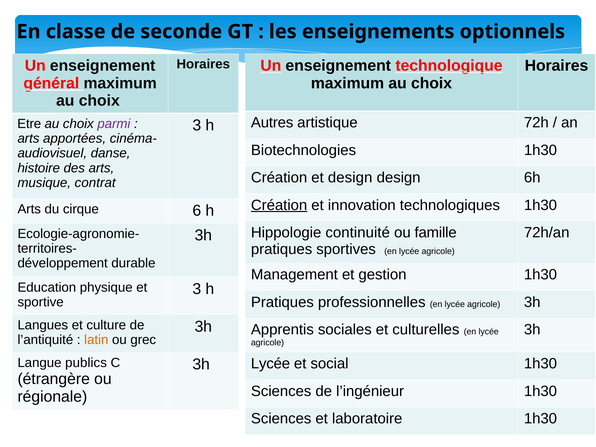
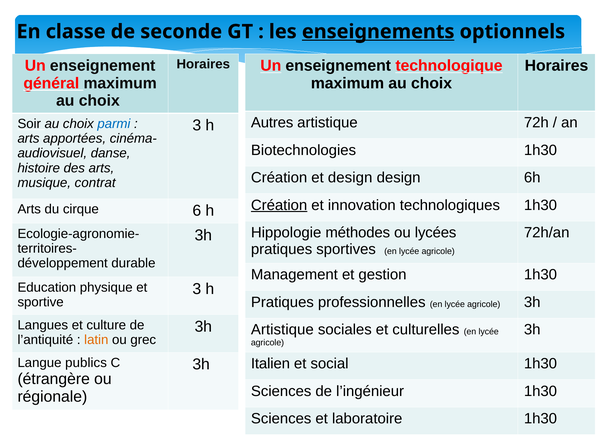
enseignements underline: none -> present (378, 32)
Etre: Etre -> Soir (29, 124)
parmi colour: purple -> blue (114, 124)
continuité: continuité -> méthodes (358, 233)
famille: famille -> lycées (436, 233)
Apprentis: Apprentis -> Artistique (282, 330)
Lycée: Lycée -> Italien (270, 364)
